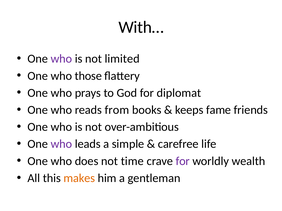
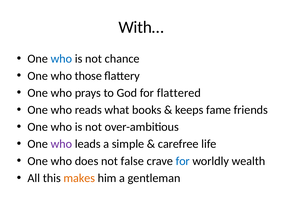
who colour: purple -> blue (61, 59)
limited: limited -> chance (122, 59)
diplomat: diplomat -> flattered (179, 93)
from: from -> what (117, 110)
time: time -> false (132, 161)
for colour: purple -> blue (183, 161)
